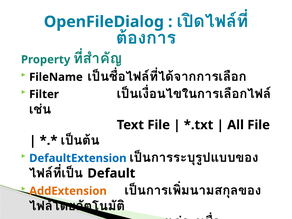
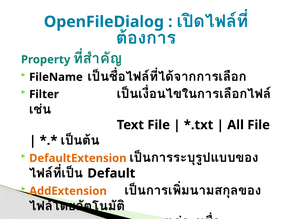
DefaultExtension colour: blue -> orange (78, 158)
